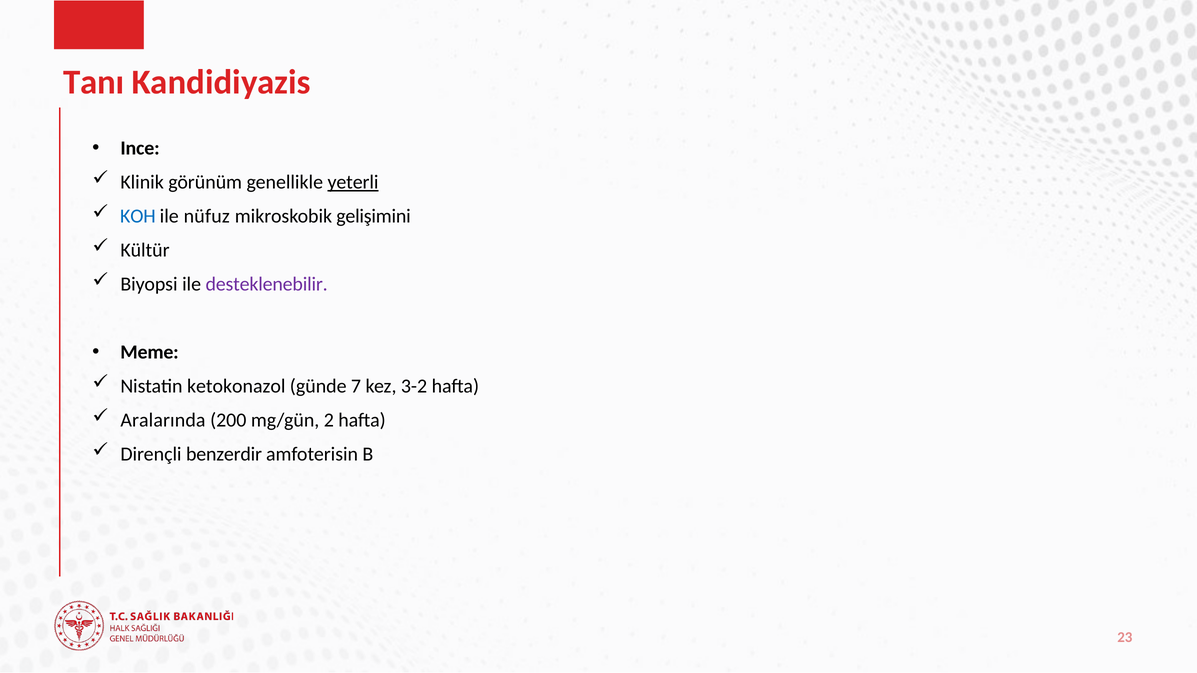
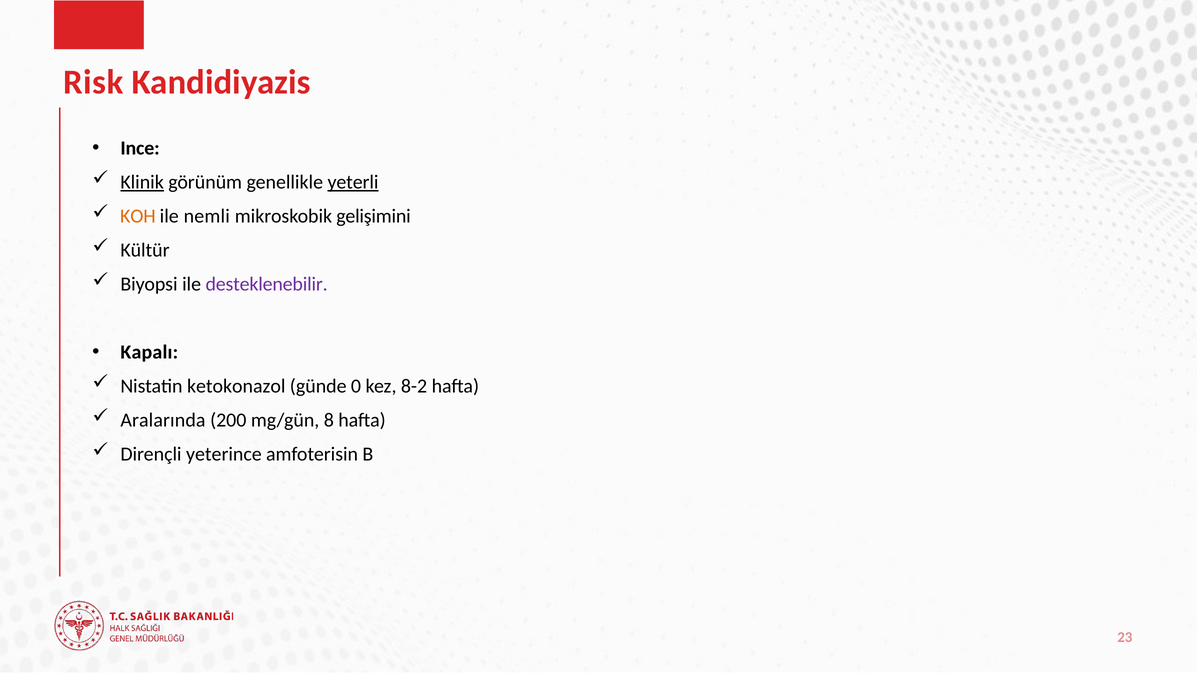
Tanı: Tanı -> Risk (93, 82)
Klinik underline: none -> present (142, 182)
KOH colour: blue -> orange (138, 216)
nüfuz: nüfuz -> nemli (207, 216)
Meme: Meme -> Kapalı (149, 352)
7: 7 -> 0 (356, 386)
3-2: 3-2 -> 8-2 (414, 386)
2: 2 -> 8 (329, 420)
benzerdir: benzerdir -> yeterince (224, 454)
